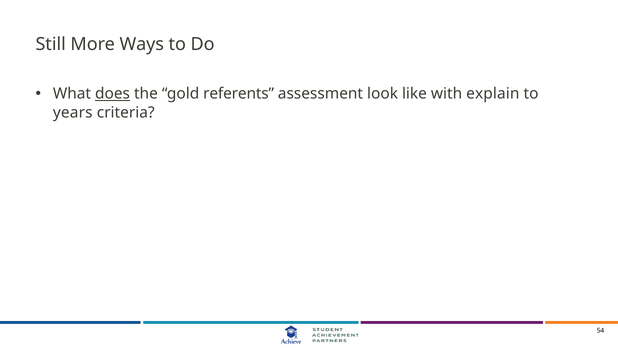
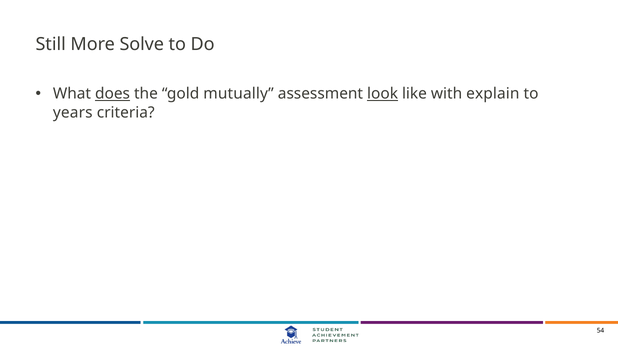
Ways: Ways -> Solve (142, 44)
referents: referents -> mutually (239, 94)
look underline: none -> present (383, 94)
